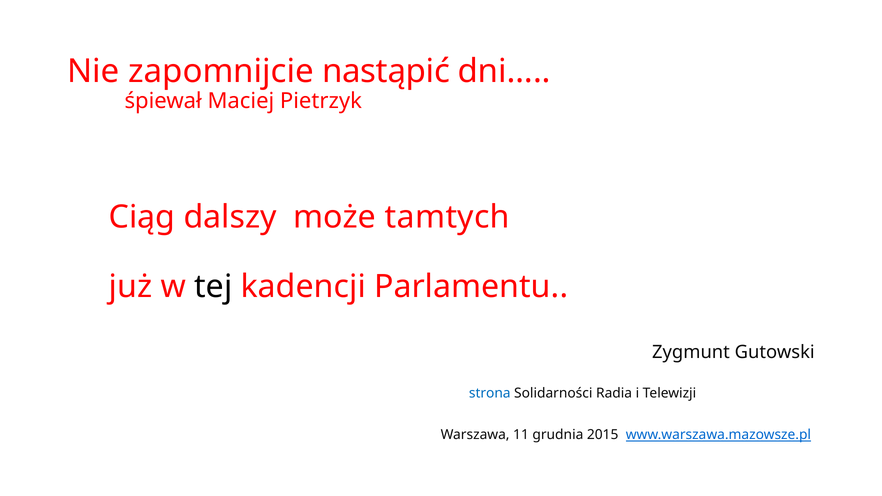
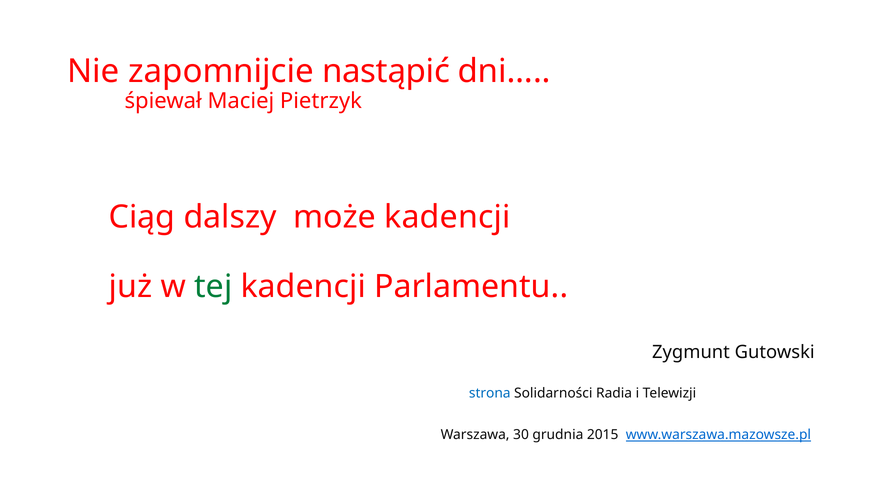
może tamtych: tamtych -> kadencji (447, 217)
tej colour: black -> green (213, 286)
11: 11 -> 30 (521, 435)
